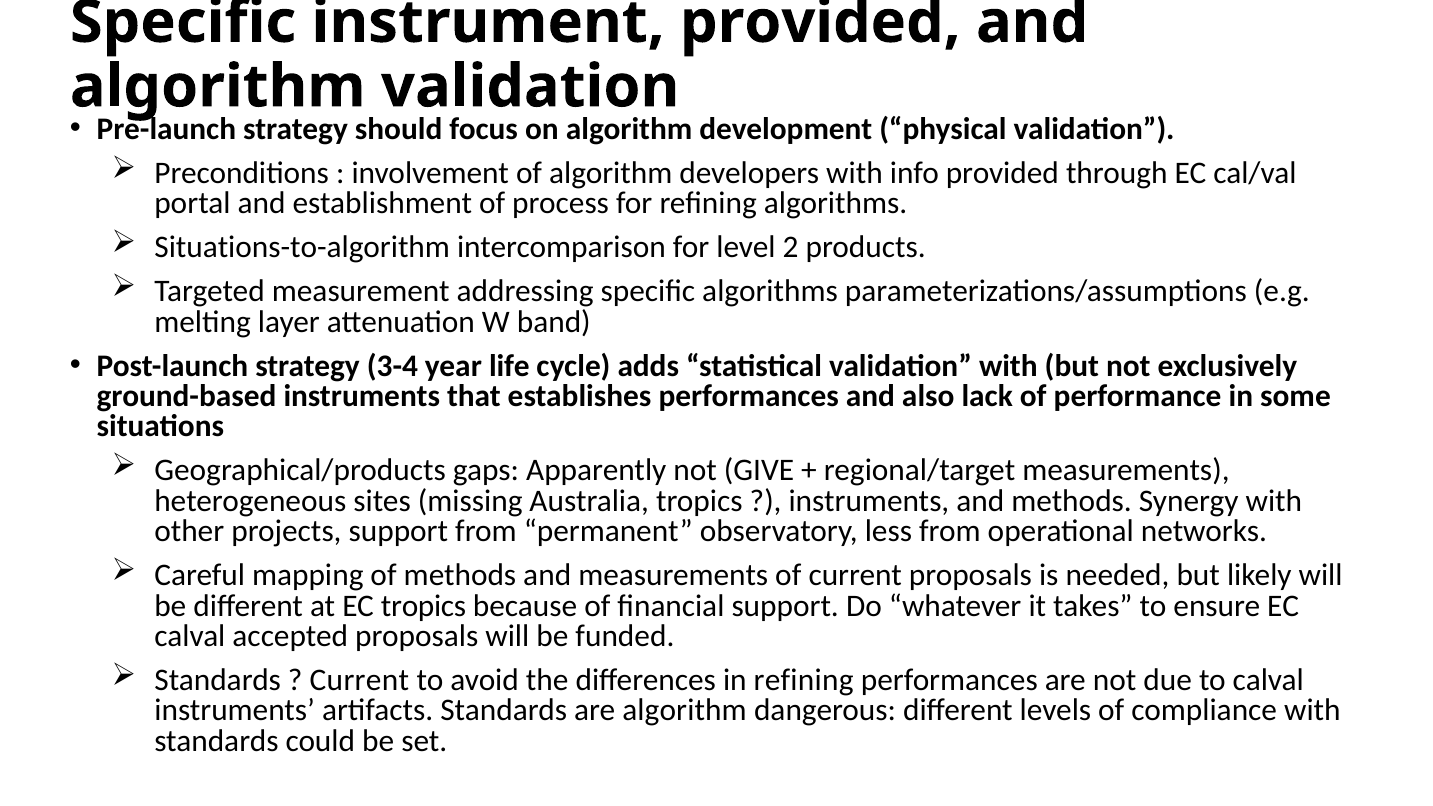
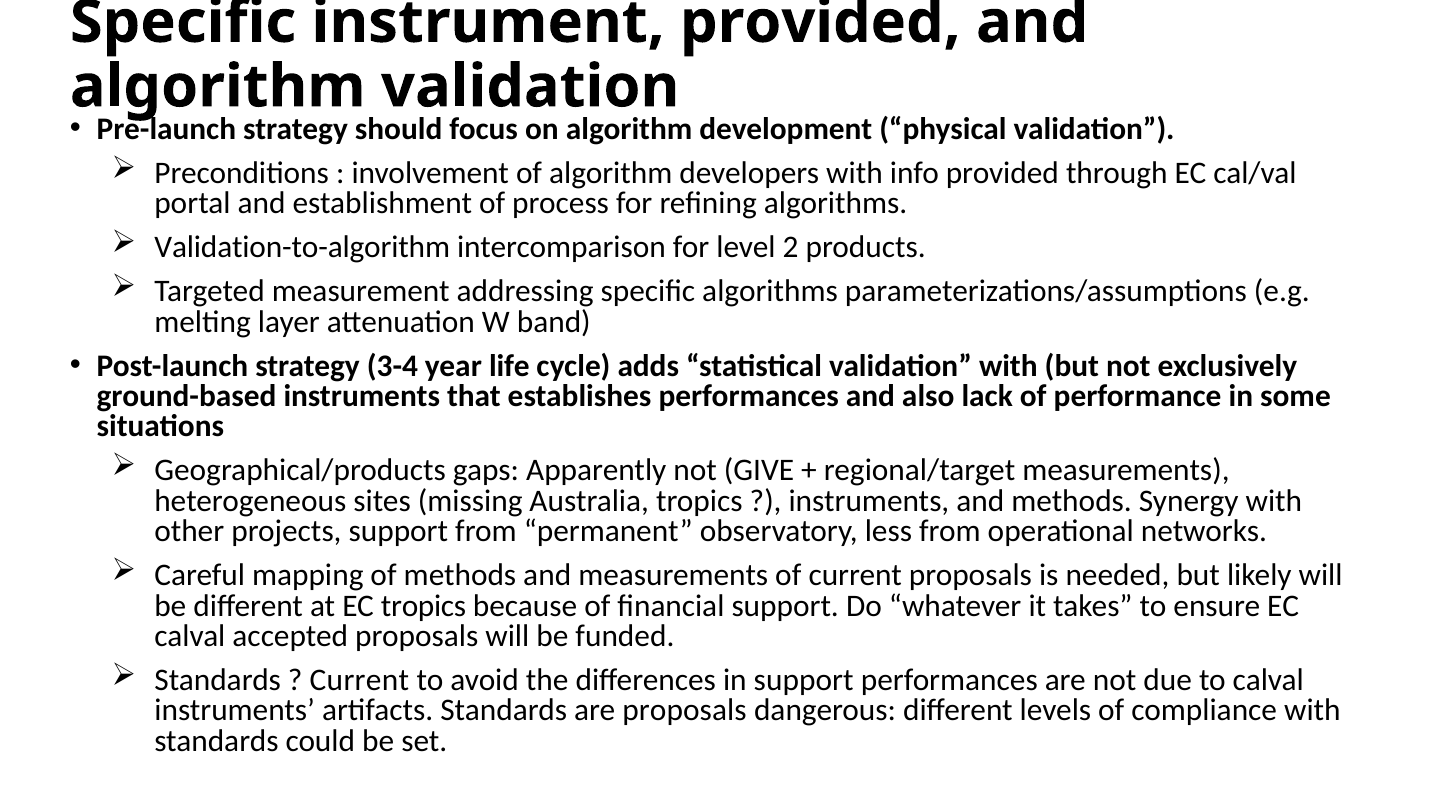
Situations-to-algorithm: Situations-to-algorithm -> Validation-to-algorithm (302, 247)
in refining: refining -> support (804, 680)
are algorithm: algorithm -> proposals (685, 711)
